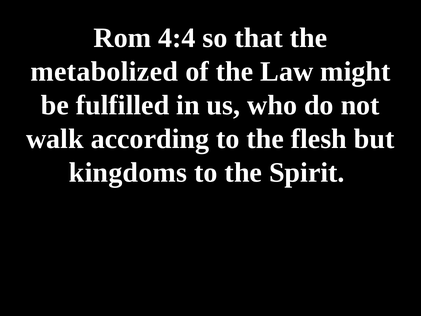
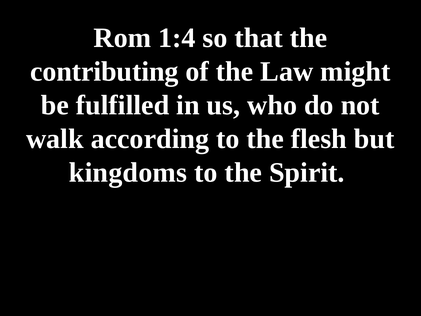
4:4: 4:4 -> 1:4 (177, 38)
metabolized: metabolized -> contributing (104, 71)
